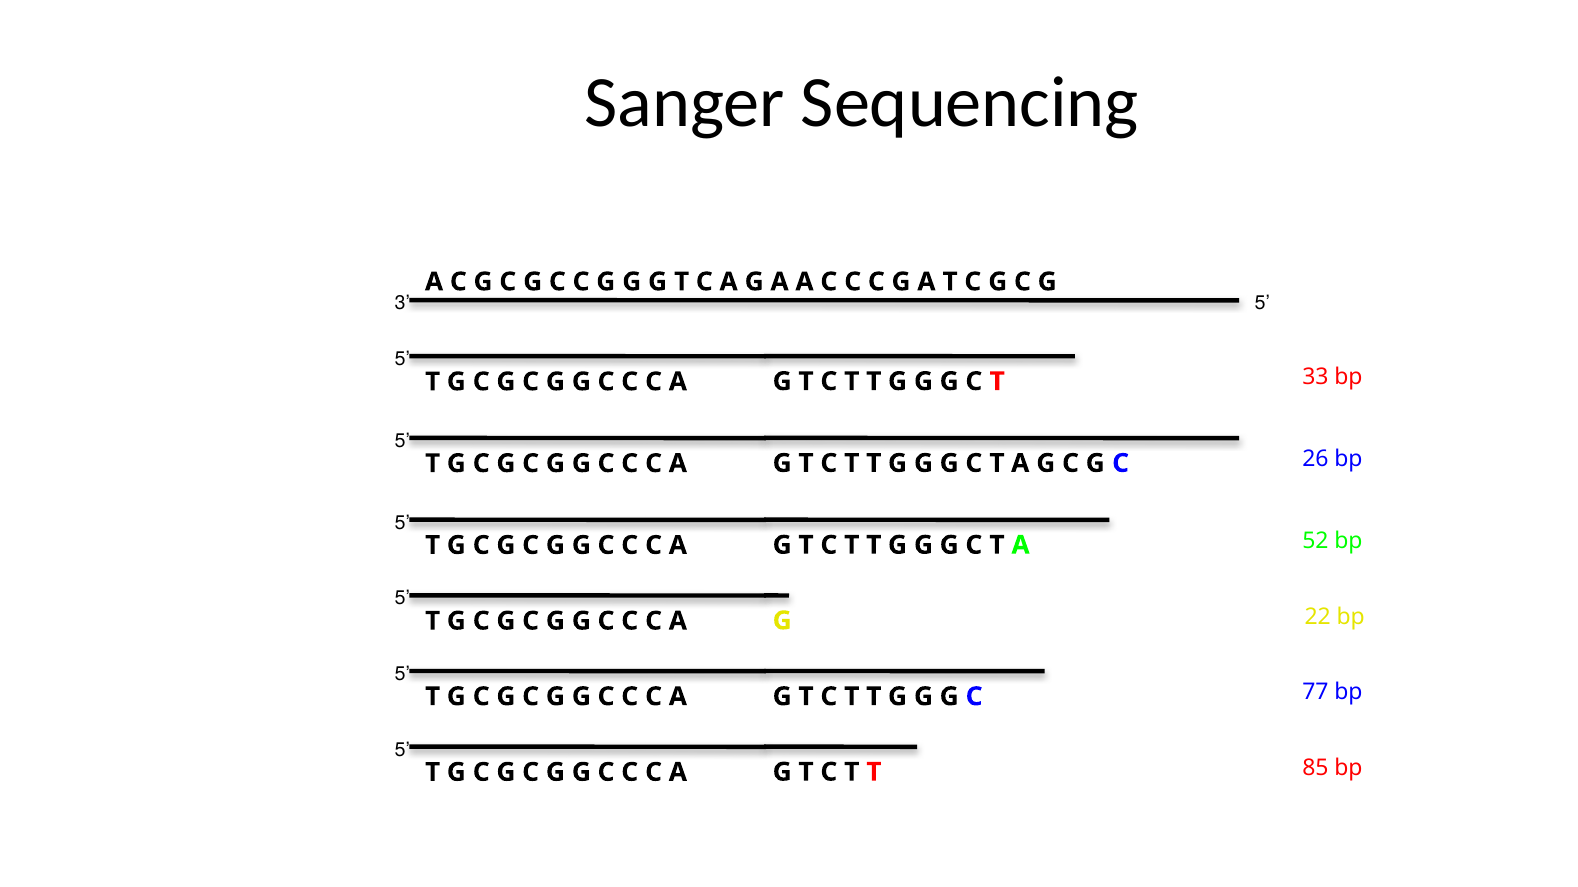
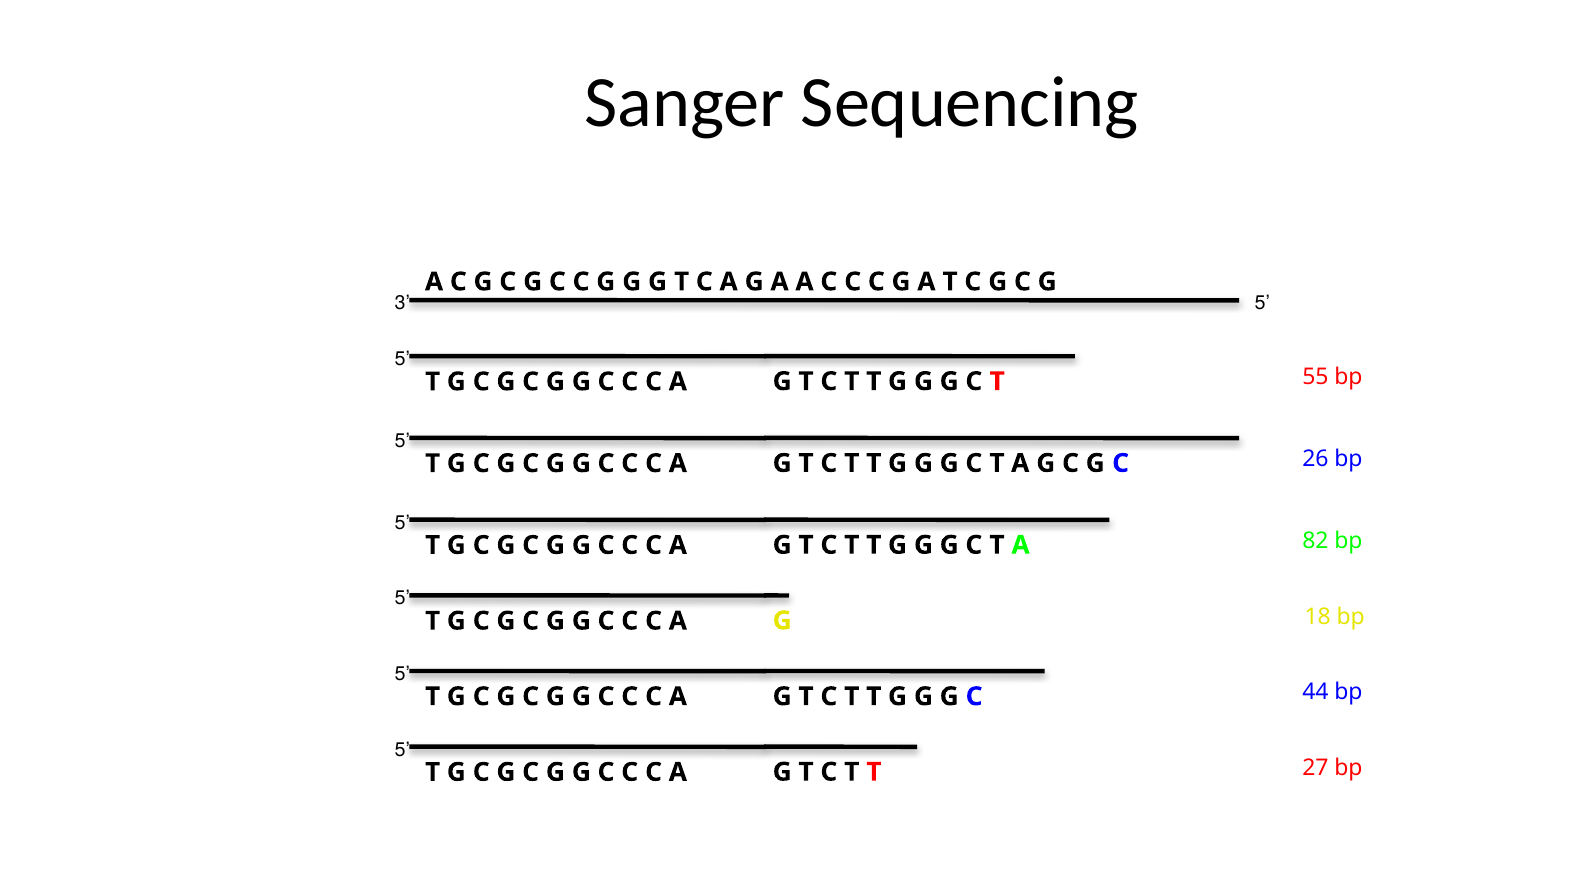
33: 33 -> 55 (1316, 377)
52: 52 -> 82 (1316, 541)
22: 22 -> 18 (1318, 617)
77: 77 -> 44 (1316, 693)
85: 85 -> 27 (1316, 768)
